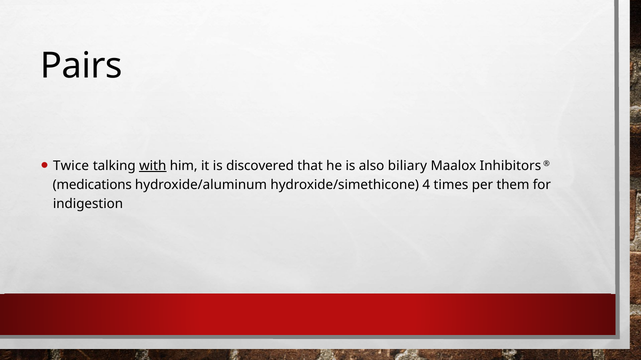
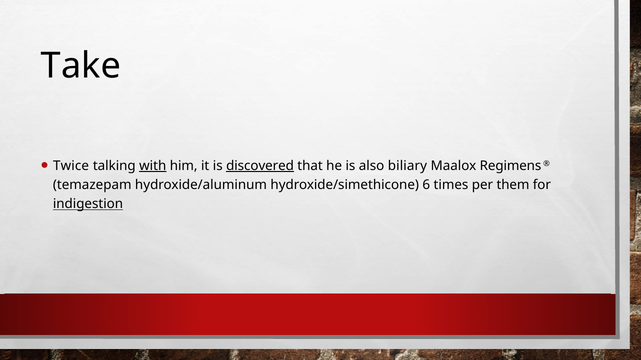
Pairs: Pairs -> Take (81, 66)
discovered underline: none -> present (260, 166)
Inhibitors: Inhibitors -> Regimens (511, 166)
medications: medications -> temazepam (92, 185)
4: 4 -> 6 (426, 185)
indigestion underline: none -> present (88, 204)
